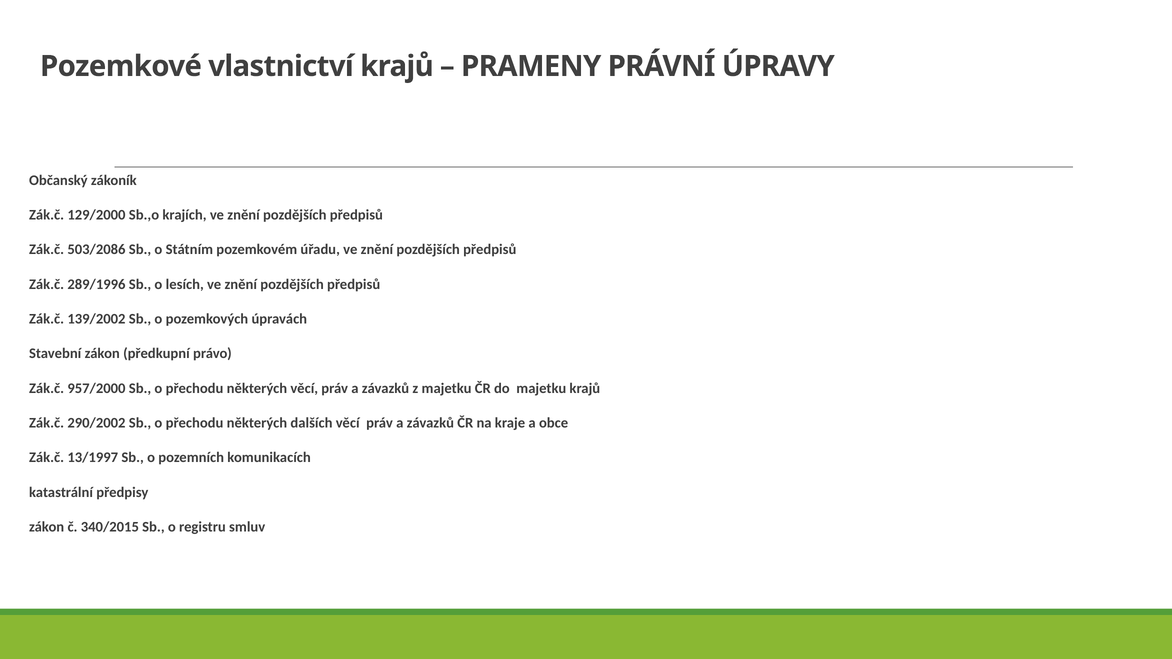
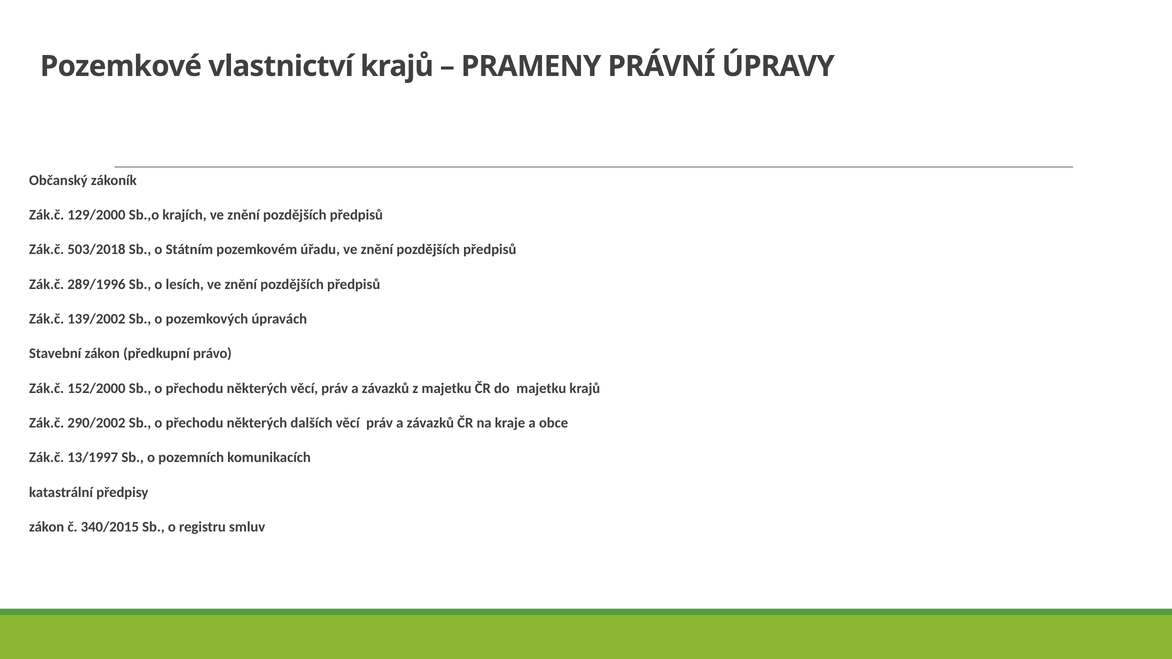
503/2086: 503/2086 -> 503/2018 (96, 250)
957/2000: 957/2000 -> 152/2000 (96, 388)
